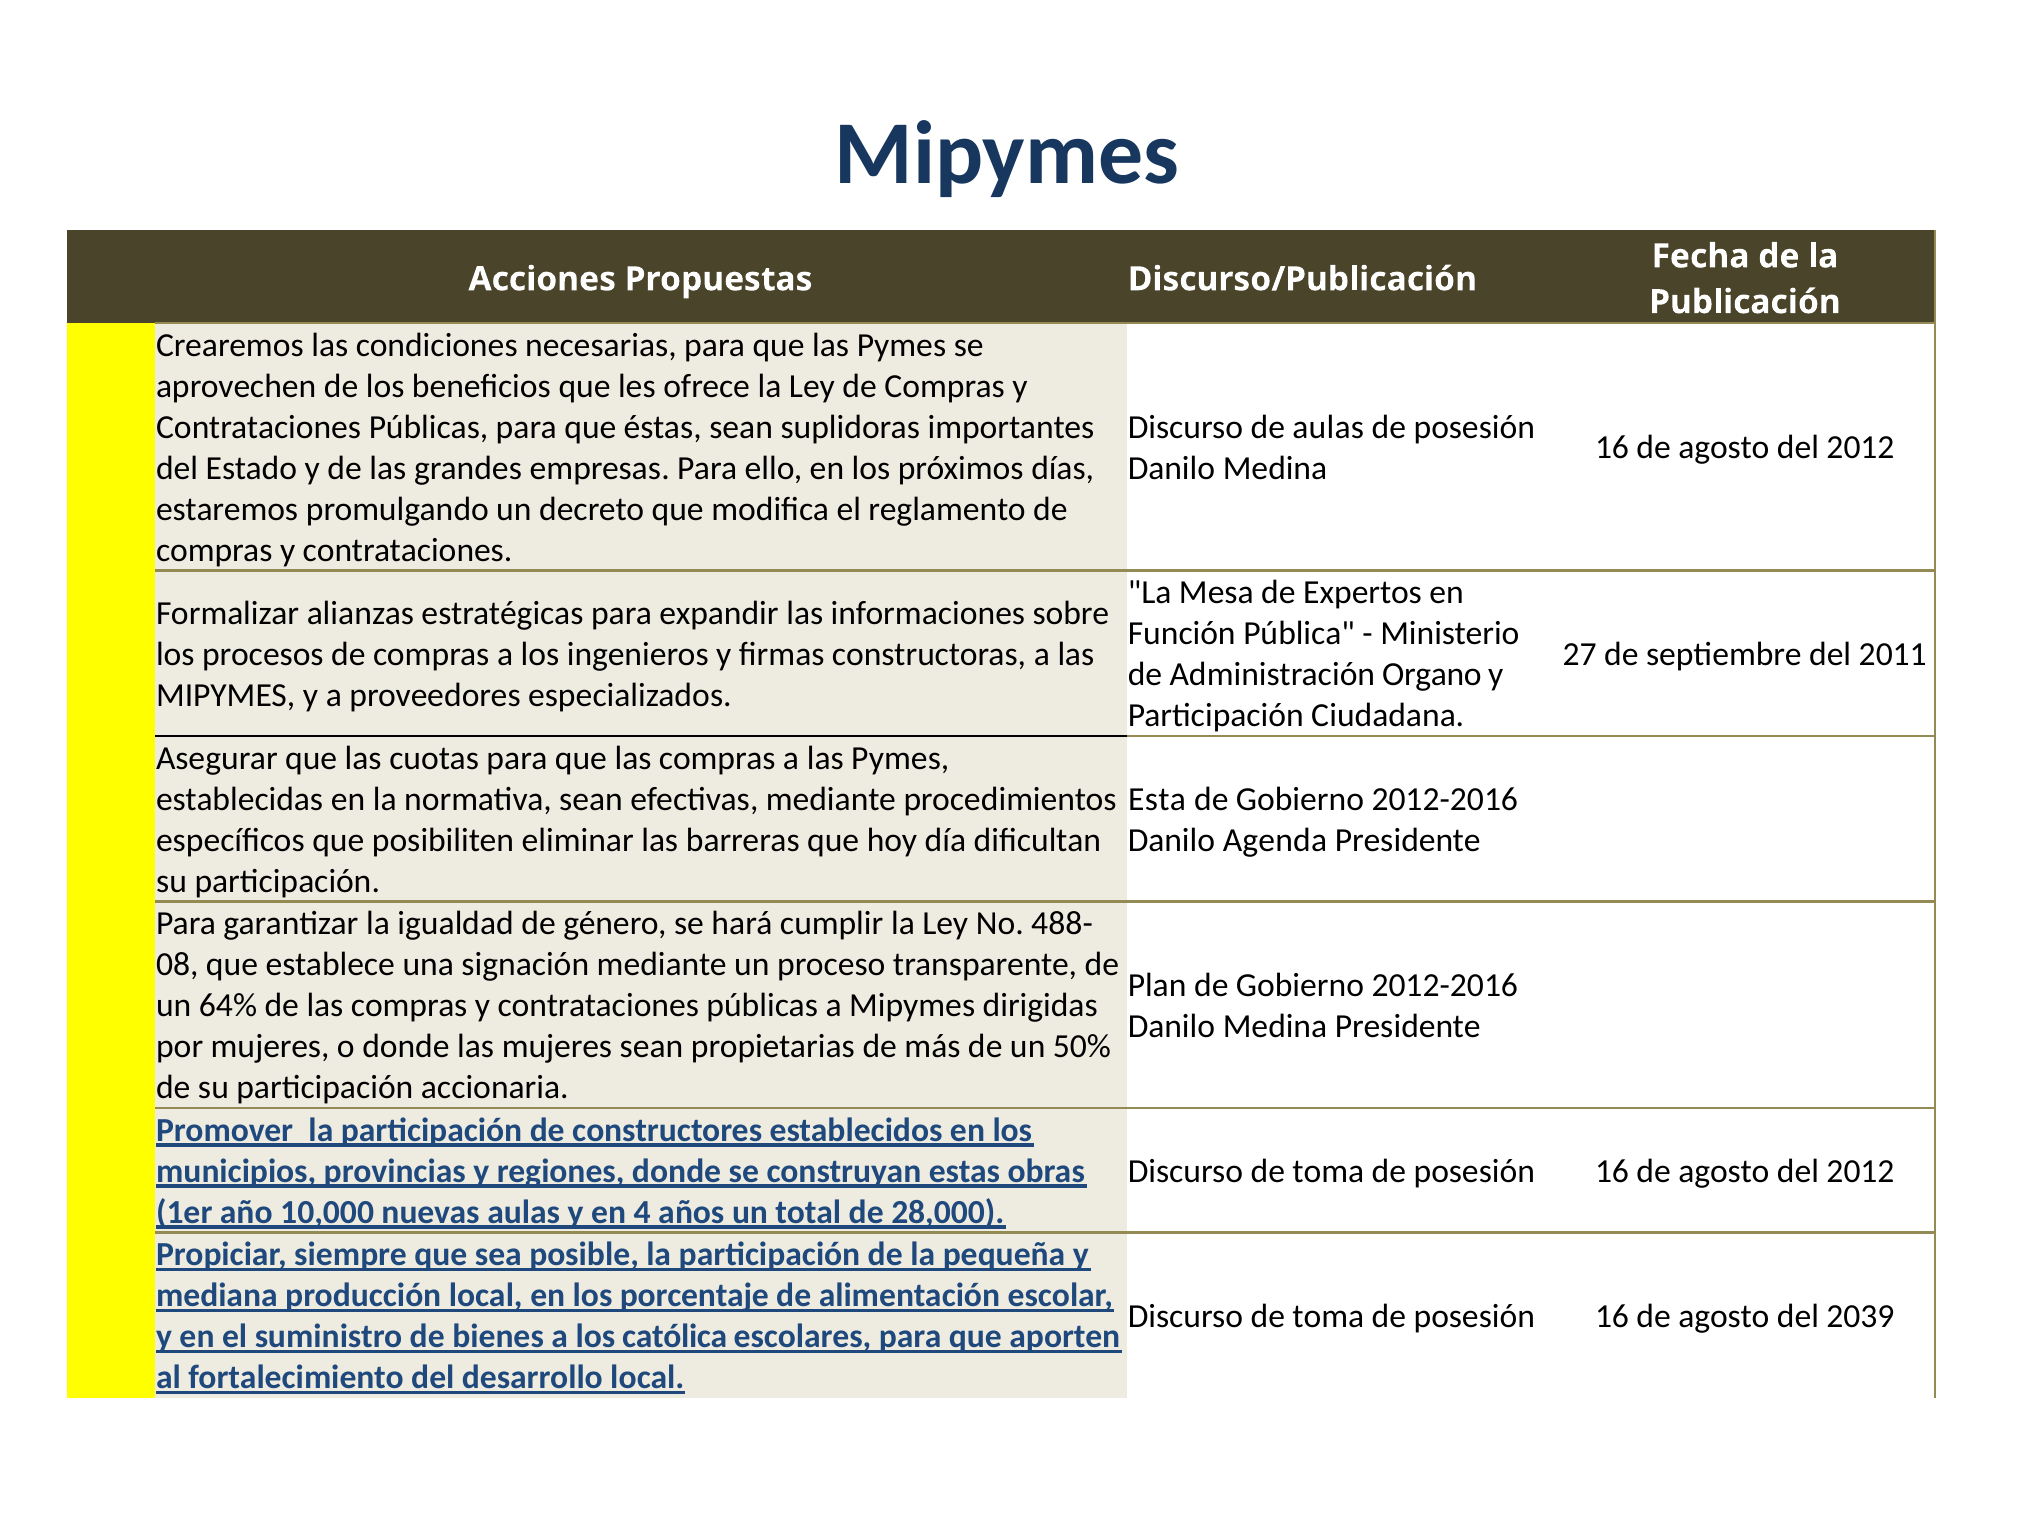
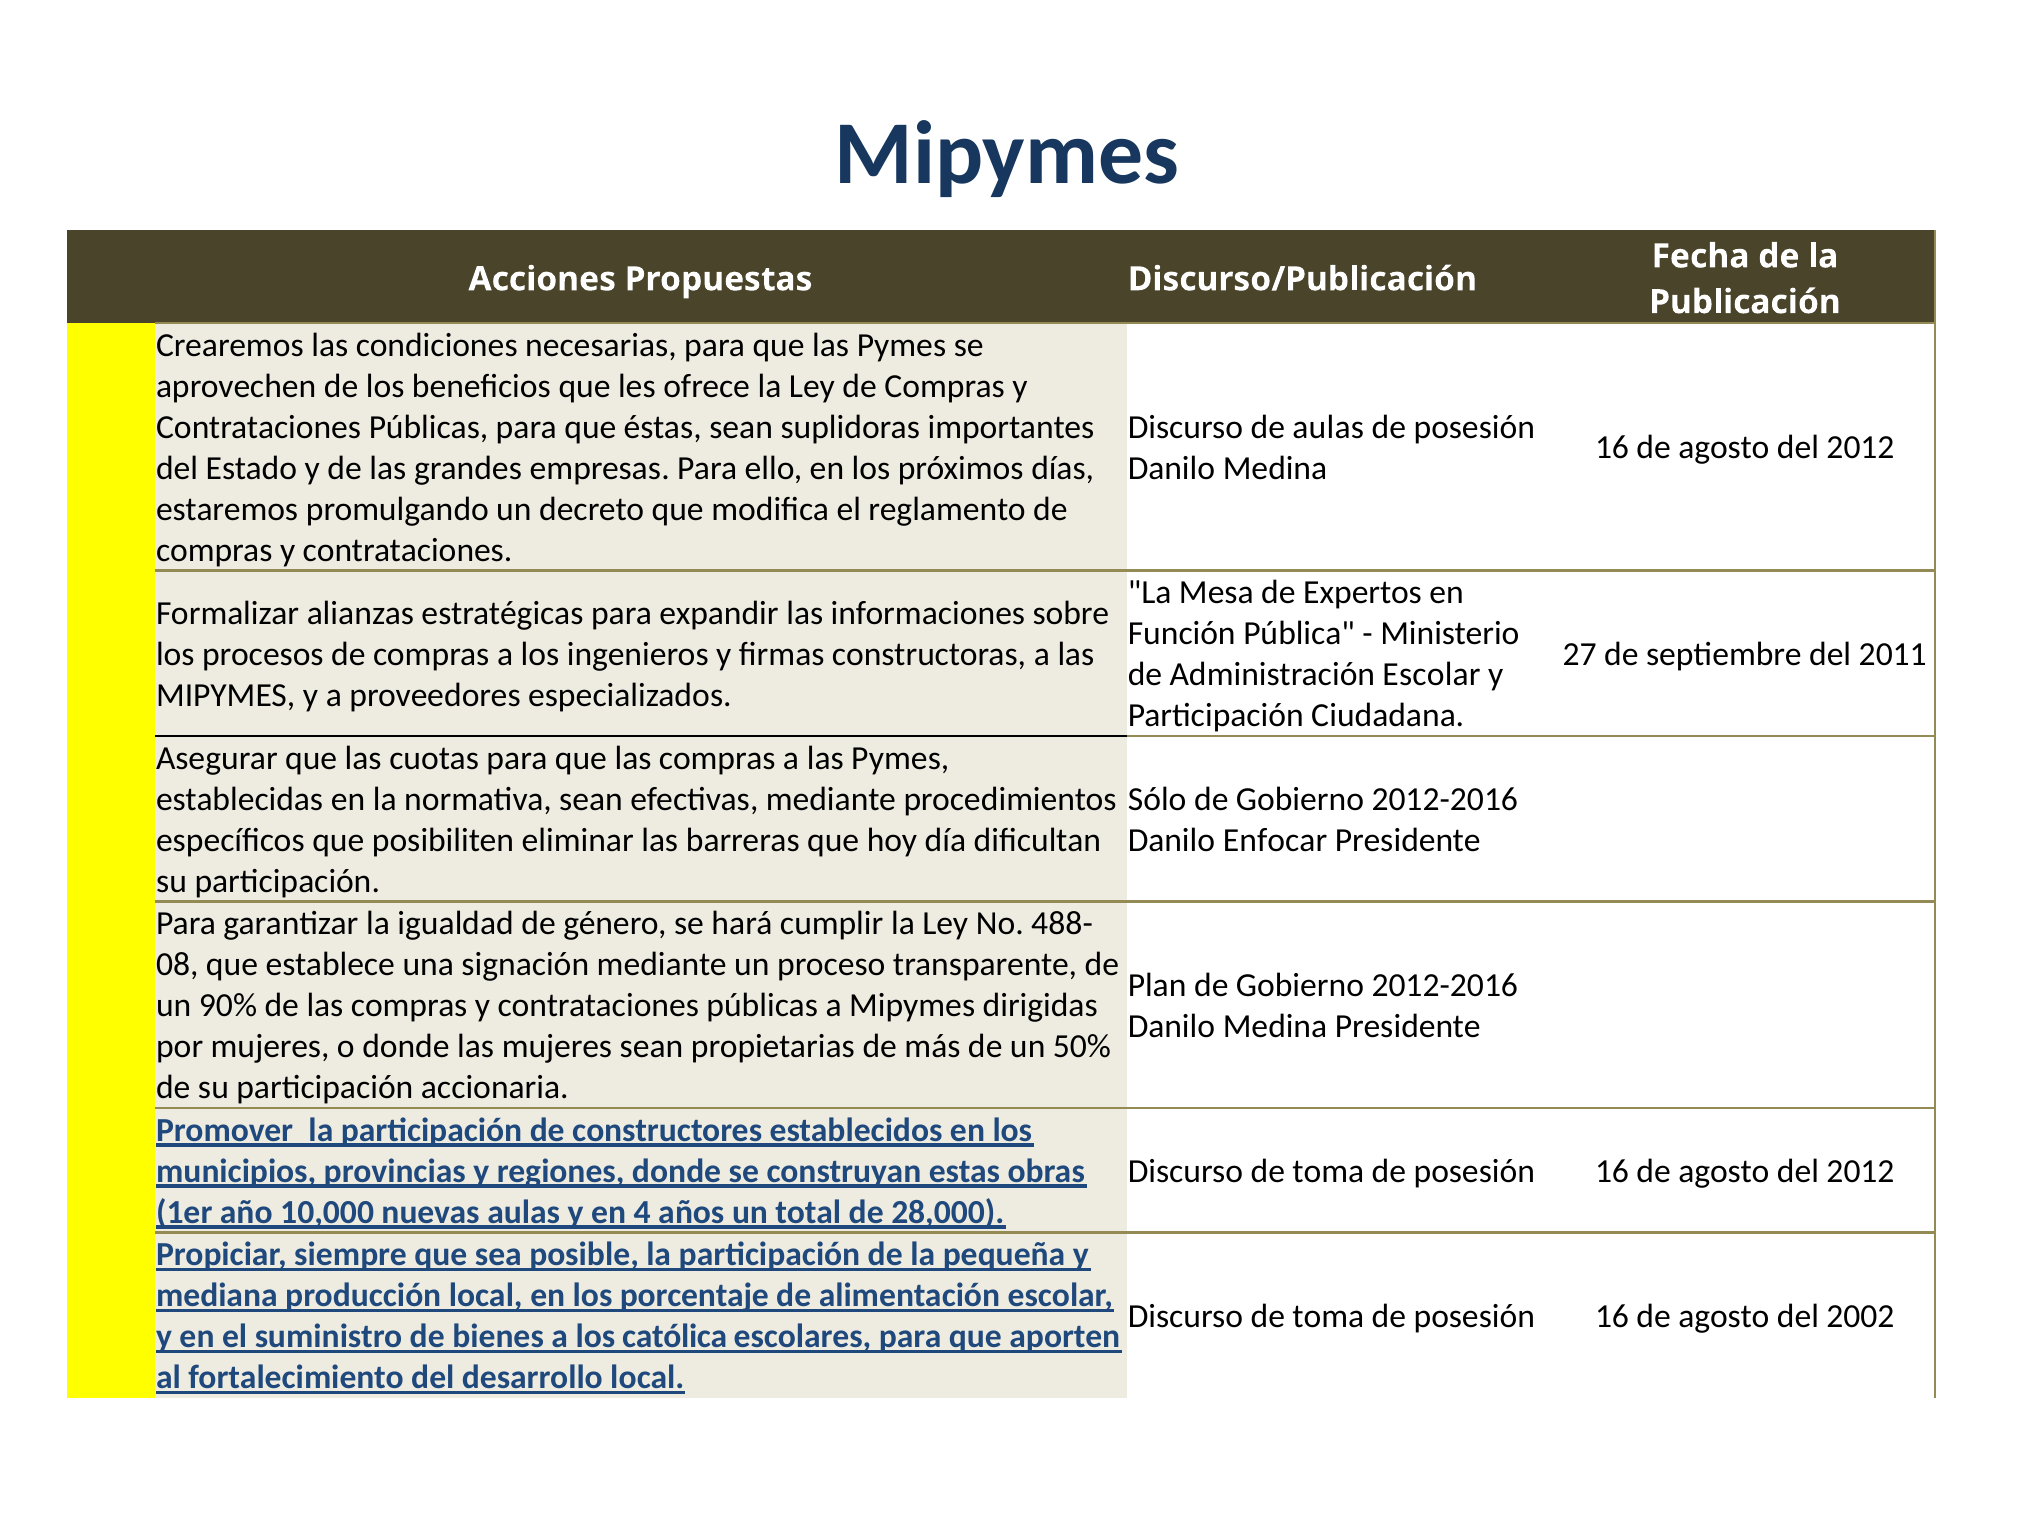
Administración Organo: Organo -> Escolar (1432, 675)
Esta: Esta -> Sólo (1157, 799)
Agenda: Agenda -> Enfocar (1275, 840)
64%: 64% -> 90% (228, 1006)
2039: 2039 -> 2002 (1860, 1316)
